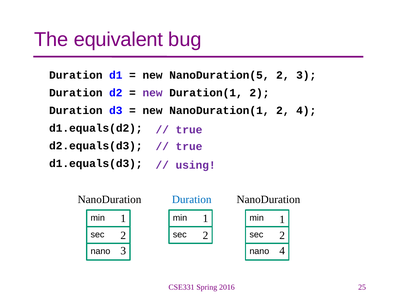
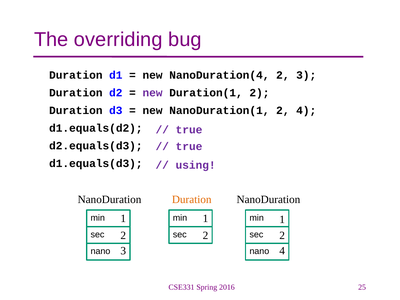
equivalent: equivalent -> overriding (118, 40)
NanoDuration(5: NanoDuration(5 -> NanoDuration(4 (219, 75)
Duration colour: blue -> orange (192, 199)
